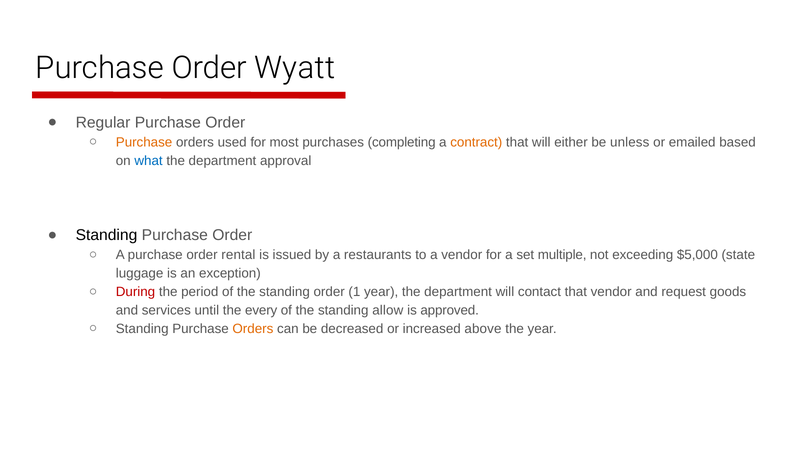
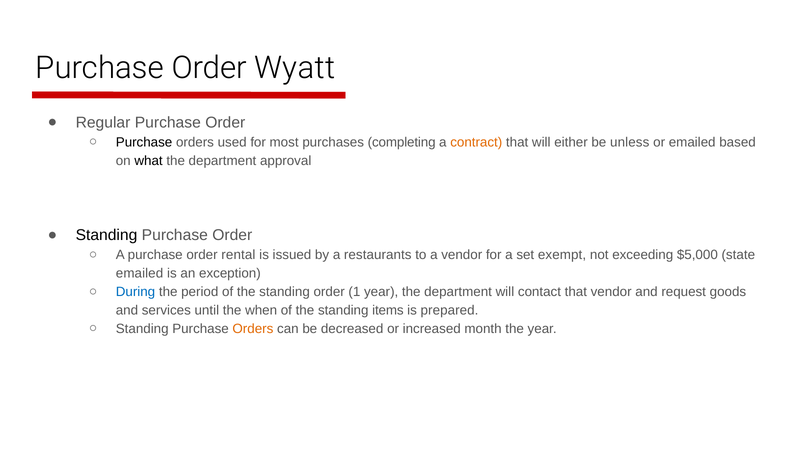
Purchase colour: orange -> black (144, 142)
what colour: blue -> black (149, 161)
multiple: multiple -> exempt (562, 255)
luggage: luggage -> emailed (140, 273)
During colour: red -> blue (136, 292)
every: every -> when (261, 310)
allow: allow -> items (388, 310)
approved: approved -> prepared (450, 310)
above: above -> month (483, 329)
